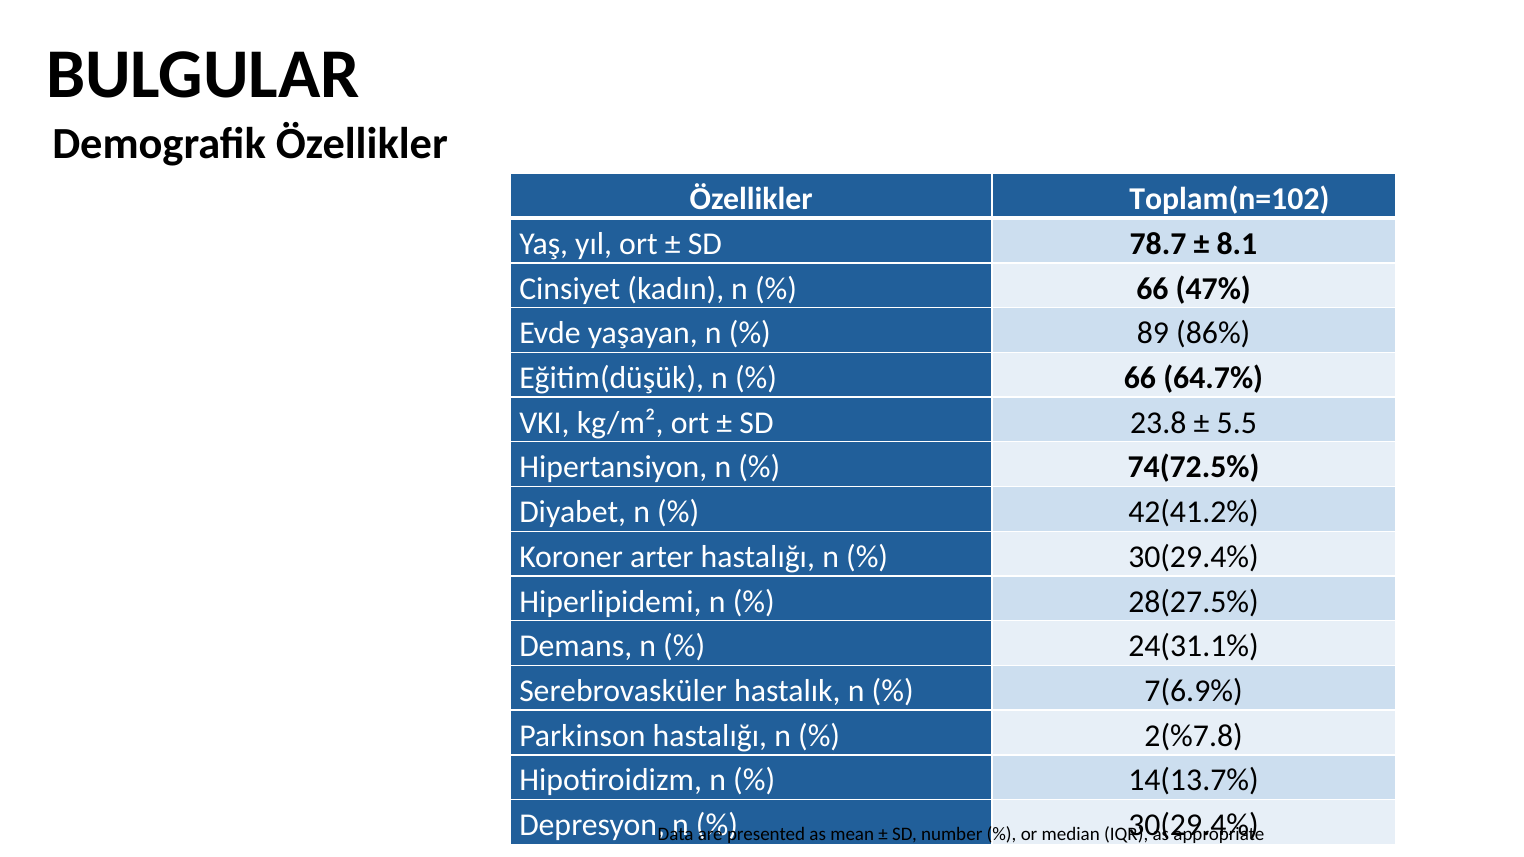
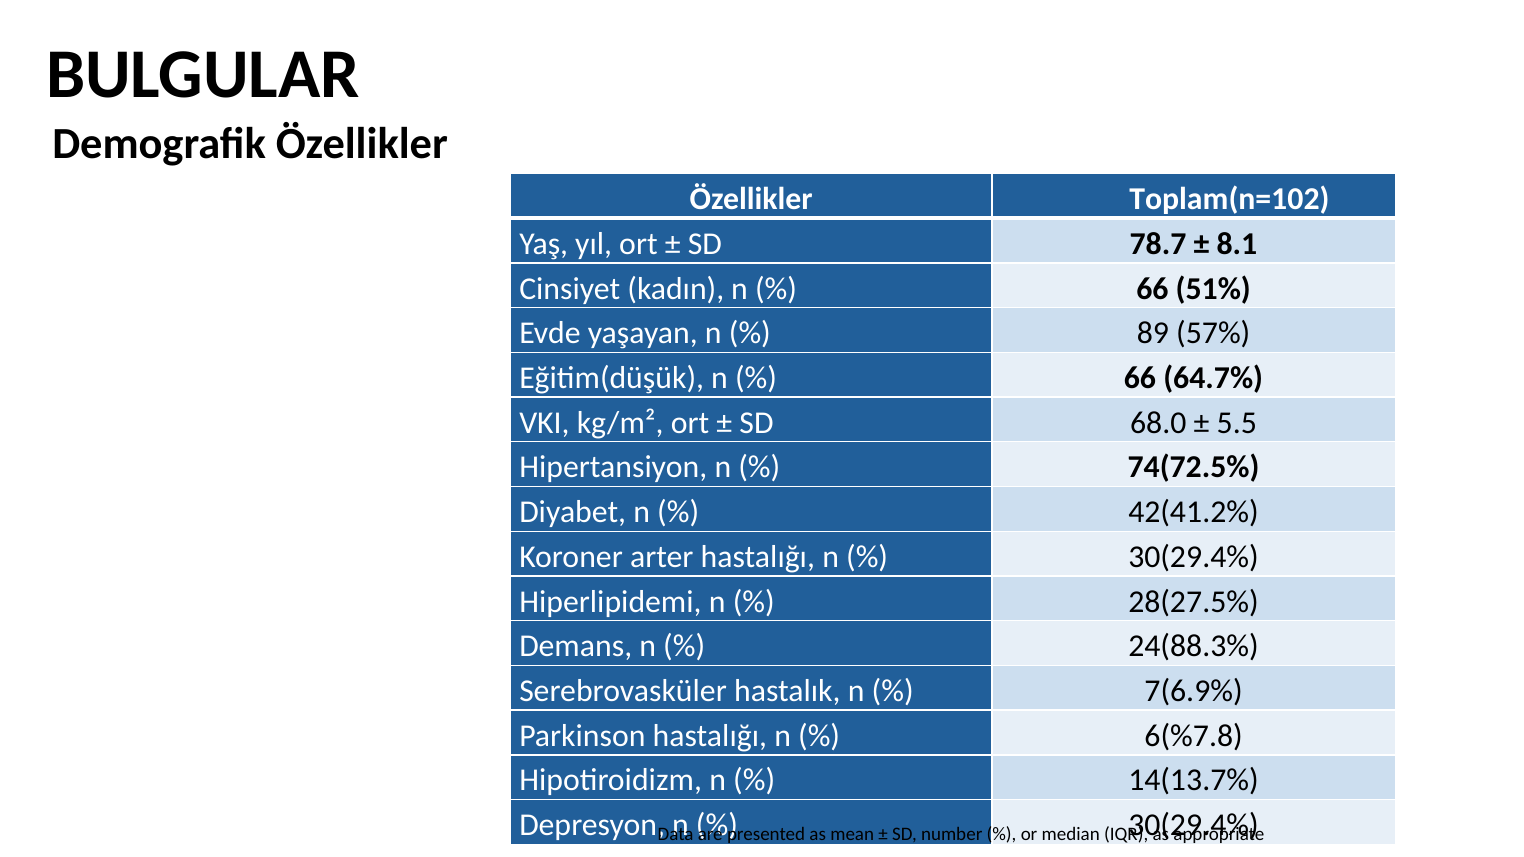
47%: 47% -> 51% (1213, 289)
86%: 86% -> 57% (1213, 333)
23.8: 23.8 -> 68.0 (1158, 423)
24(31.1%: 24(31.1% -> 24(88.3% (1194, 646)
2(%7.8: 2(%7.8 -> 6(%7.8 (1194, 736)
